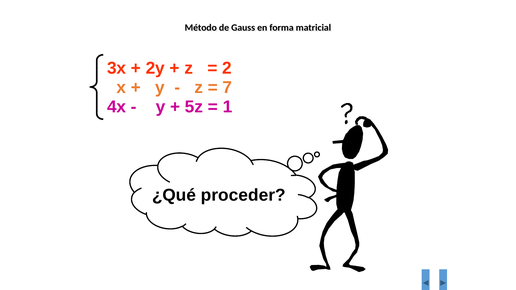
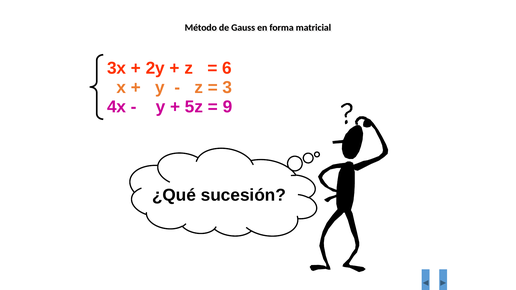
2: 2 -> 6 (227, 68)
7: 7 -> 3 (227, 88)
1: 1 -> 9 (227, 107)
proceder: proceder -> sucesión (243, 195)
